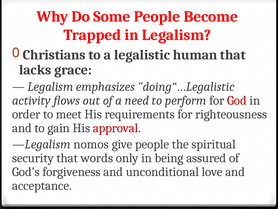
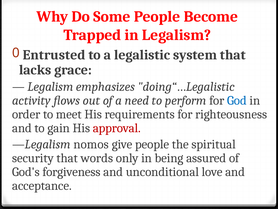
Christians: Christians -> Entrusted (54, 55)
human: human -> system (195, 55)
God colour: red -> blue (237, 100)
